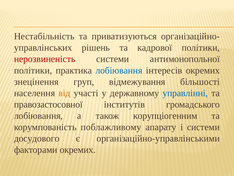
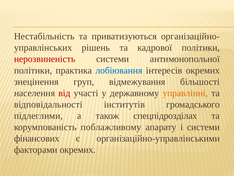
від colour: orange -> red (64, 93)
управлінні colour: blue -> orange (185, 93)
правозастосовної: правозастосовної -> відповідальності (48, 104)
лобіювання: лобіювання -> підлеглими (38, 115)
корупціогенним: корупціогенним -> спецпідрозділах (165, 115)
досудового: досудового -> фінансових (37, 138)
